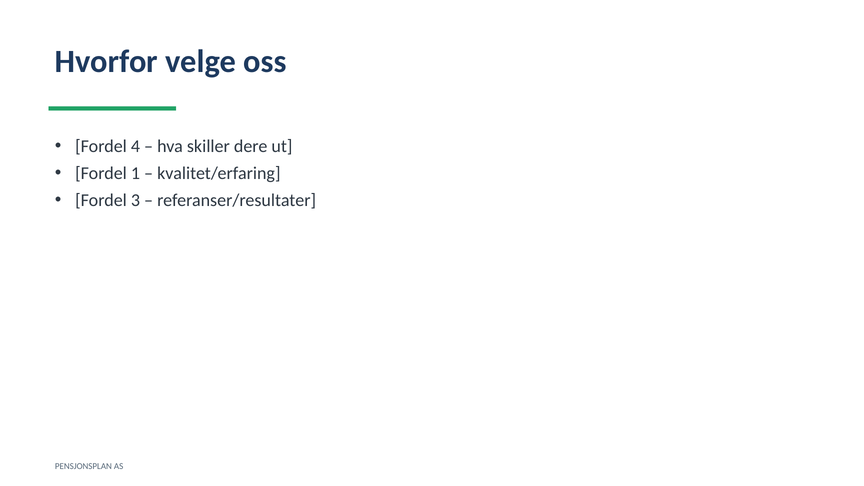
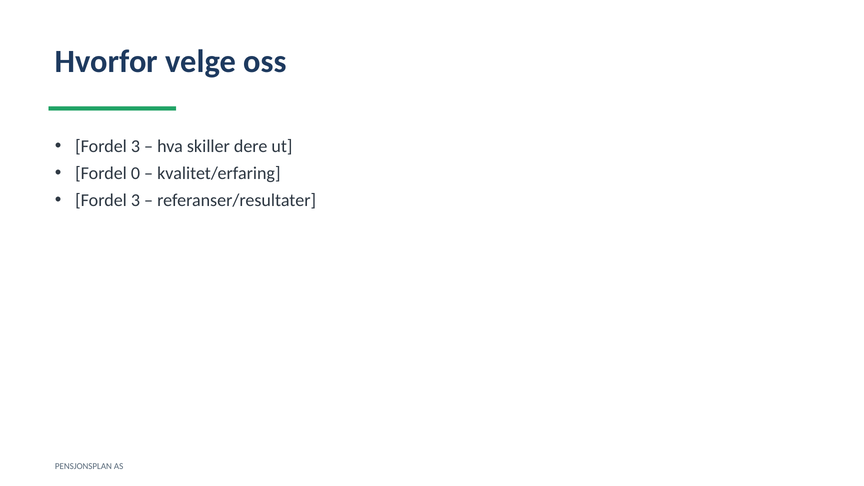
4: 4 -> 3 (135, 146)
1: 1 -> 0 (135, 173)
